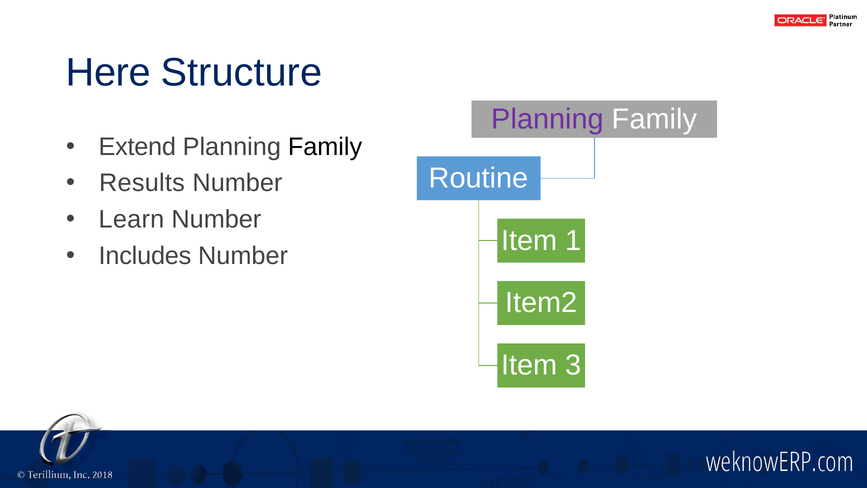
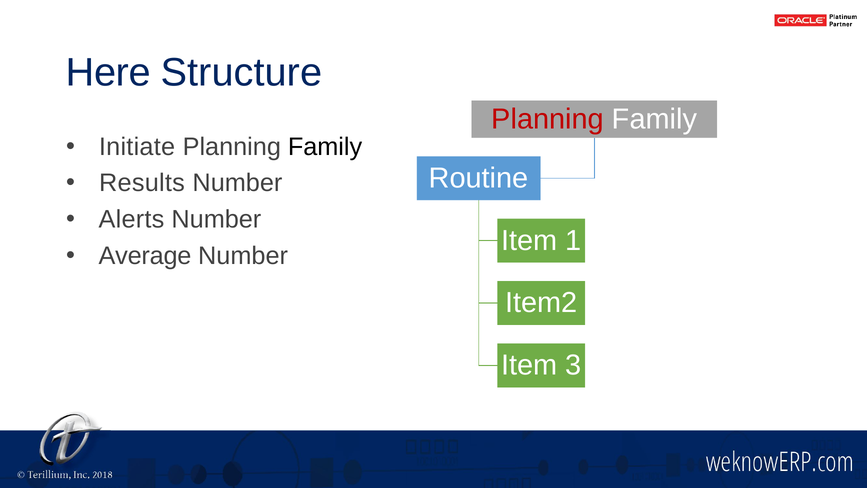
Planning colour: purple -> red (548, 119)
Extend: Extend -> Initiate (137, 147)
Learn: Learn -> Alerts (131, 219)
Includes: Includes -> Average (145, 256)
